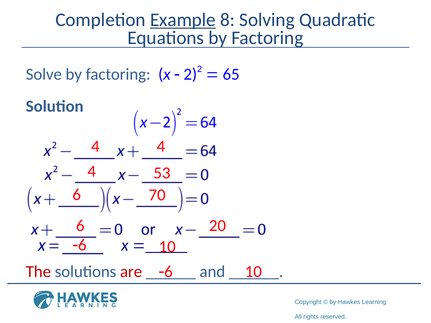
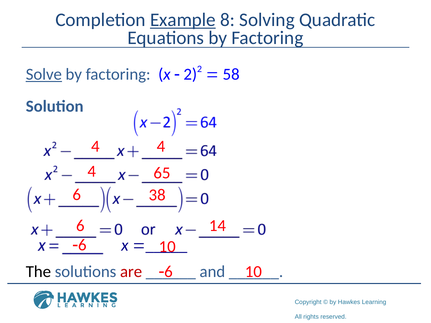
Solve underline: none -> present (44, 74)
65: 65 -> 58 (231, 74)
53: 53 -> 65 (162, 173)
70: 70 -> 38 (157, 195)
20: 20 -> 14 (217, 226)
The colour: red -> black (38, 272)
